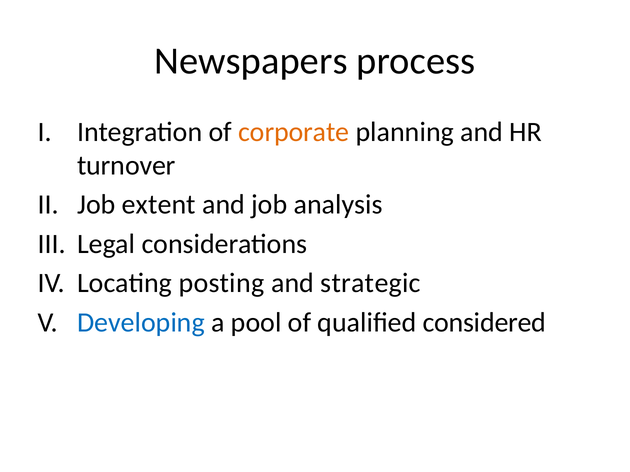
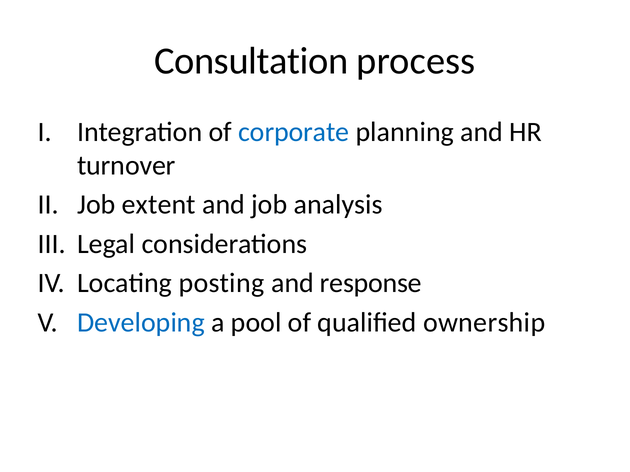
Newspapers: Newspapers -> Consultation (251, 61)
corporate colour: orange -> blue (294, 132)
strategic: strategic -> response (371, 283)
considered: considered -> ownership (484, 323)
